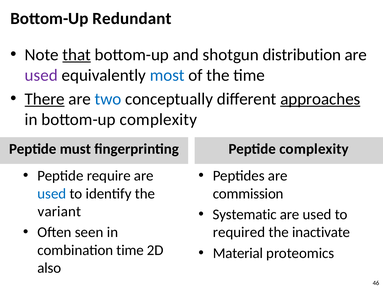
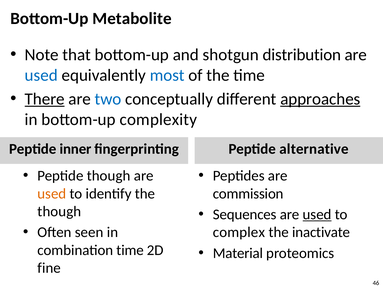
Redundant: Redundant -> Metabolite (132, 19)
that underline: present -> none (77, 55)
used colour: purple -> blue (41, 75)
must: must -> inner (76, 149)
Peptide complexity: complexity -> alternative (314, 149)
Peptide require: require -> though (109, 176)
used colour: blue -> orange (52, 194)
variant: variant -> though (59, 212)
Systematic: Systematic -> Sequences (245, 215)
used underline: none -> present (317, 215)
required: required -> complex (239, 233)
also: also -> fine (49, 268)
